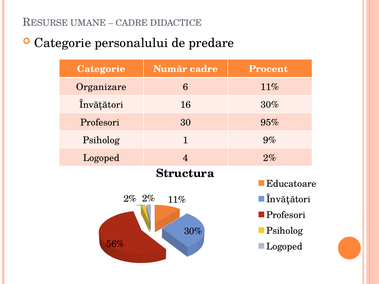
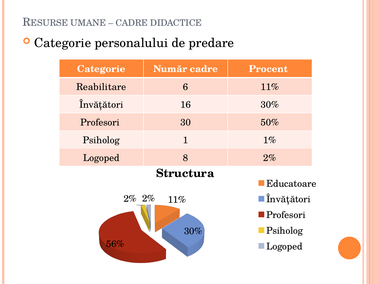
Organizare: Organizare -> Reabilitare (101, 87)
95%: 95% -> 50% (270, 123)
9%: 9% -> 1% (270, 140)
4: 4 -> 8 (186, 158)
